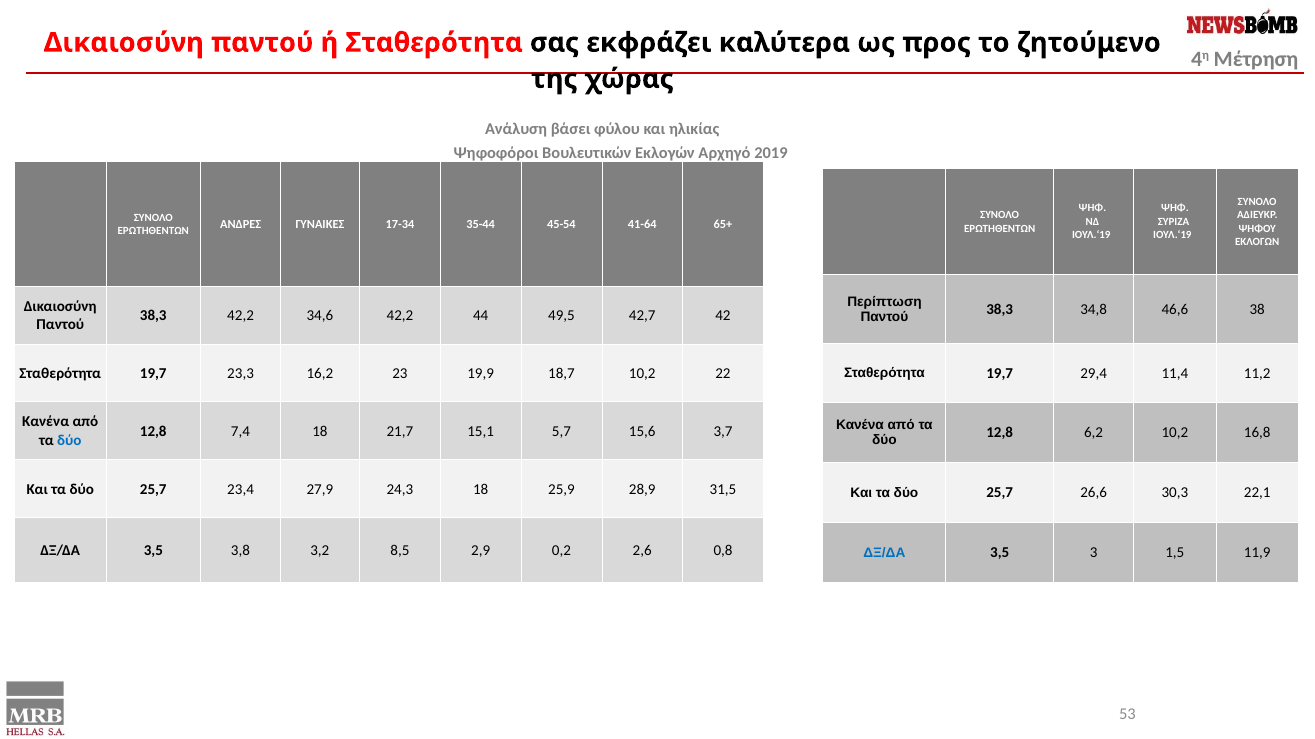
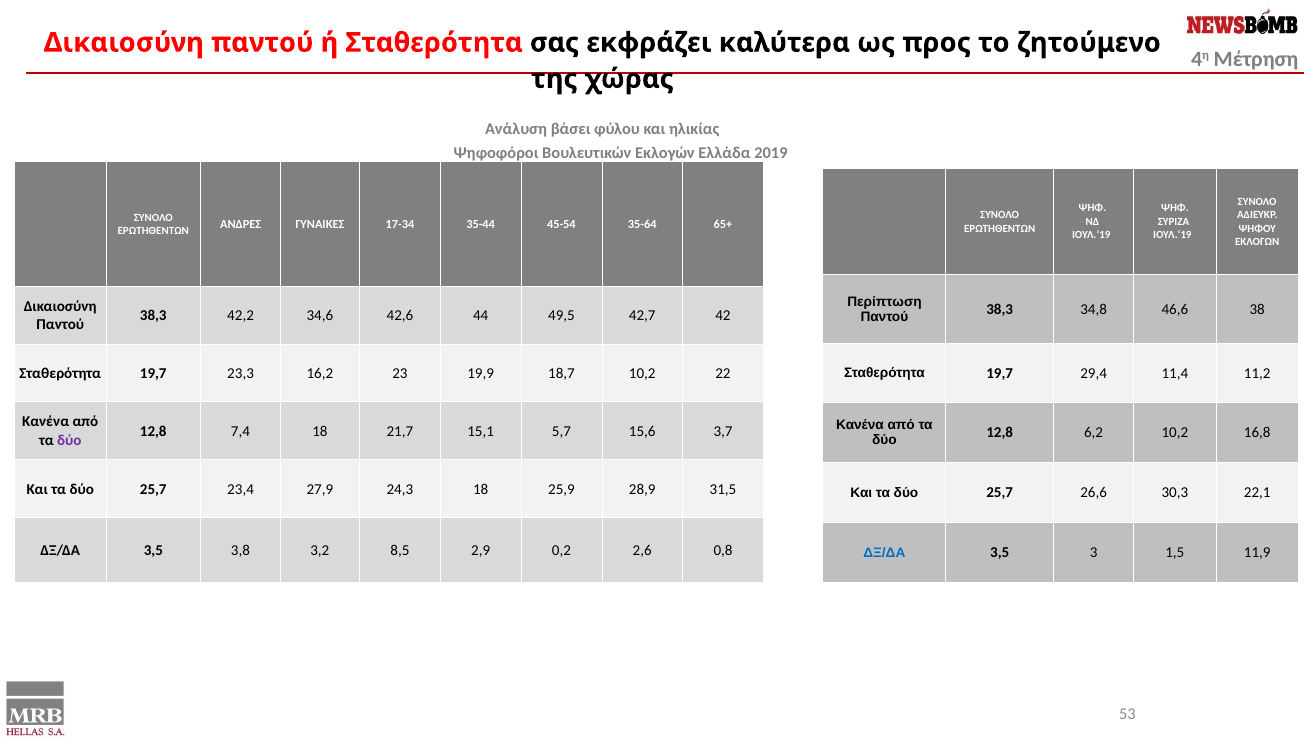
Αρχηγό: Αρχηγό -> Ελλάδα (725, 153)
41-64: 41-64 -> 35-64 (642, 225)
34,6 42,2: 42,2 -> 42,6 (400, 316)
δύο colour: blue -> purple (69, 441)
